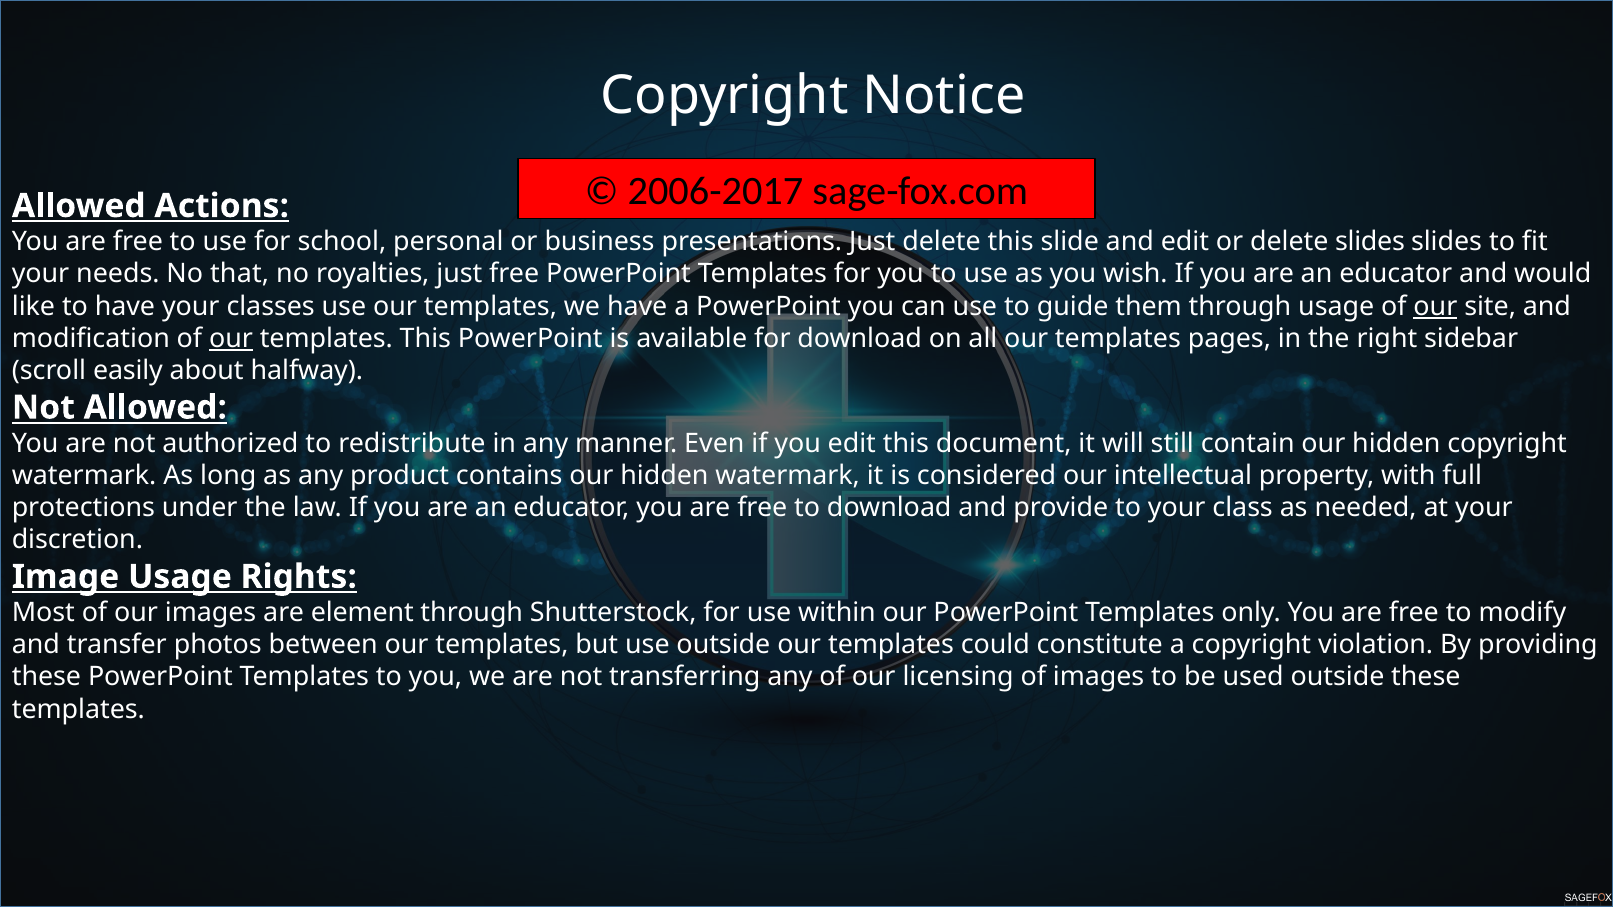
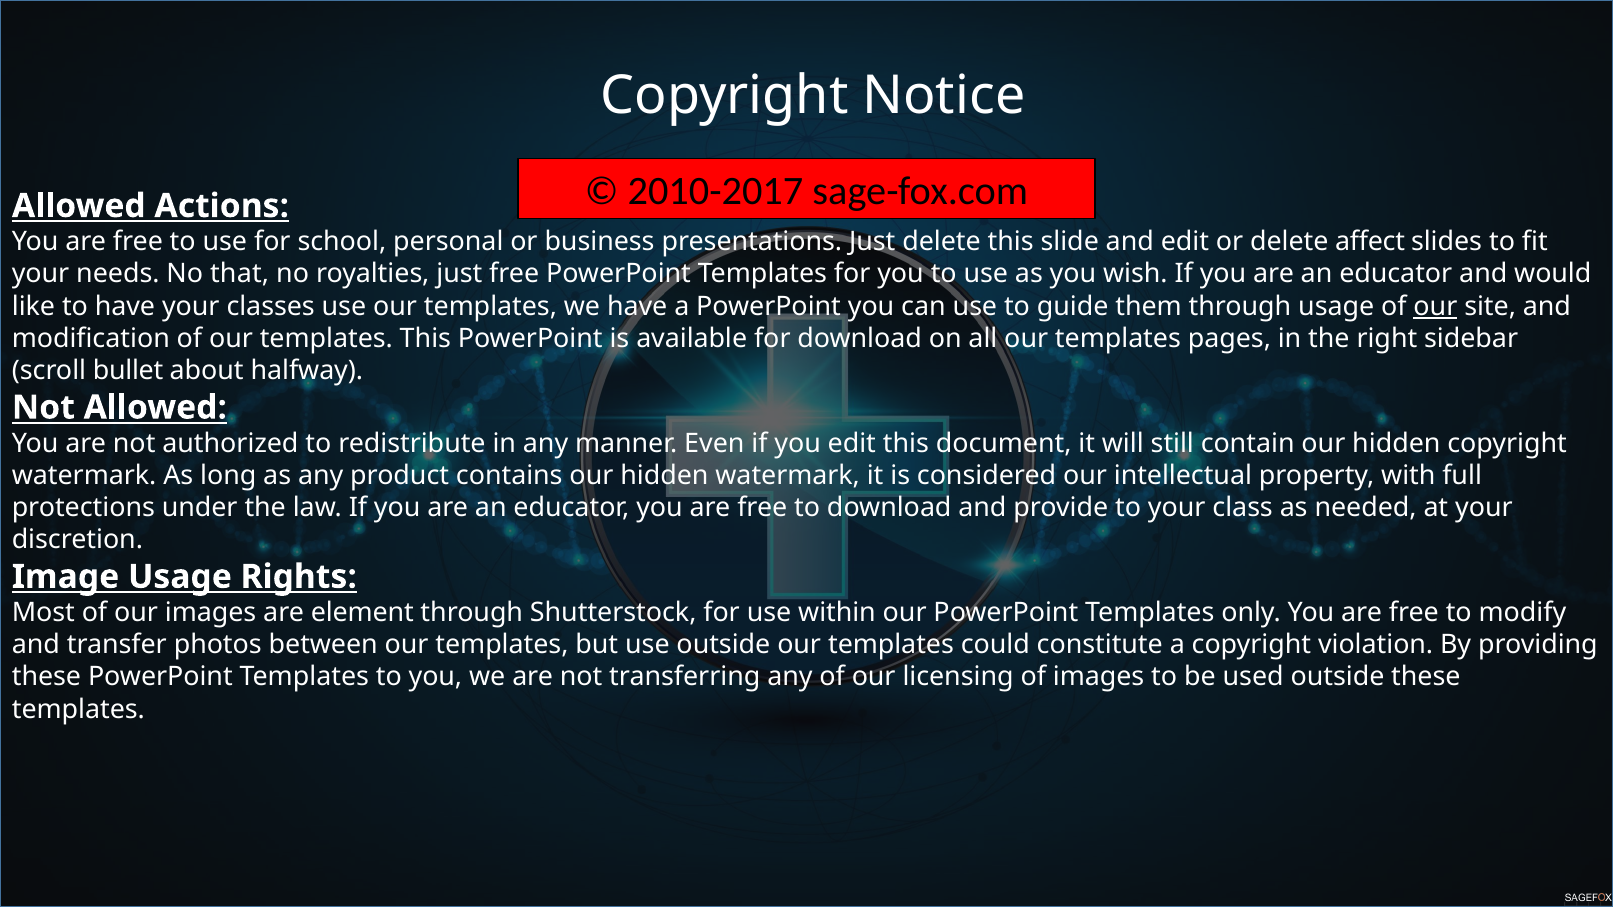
2006-2017: 2006-2017 -> 2010-2017 (715, 191)
delete slides: slides -> affect (1370, 242)
our underline: present -> none (231, 339)
easily: easily -> bullet (128, 371)
